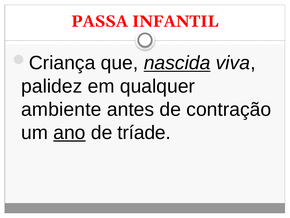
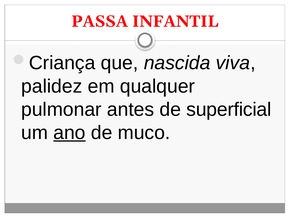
nascida underline: present -> none (177, 63)
ambiente: ambiente -> pulmonar (61, 109)
contração: contração -> superficial (229, 109)
tríade: tríade -> muco (144, 132)
